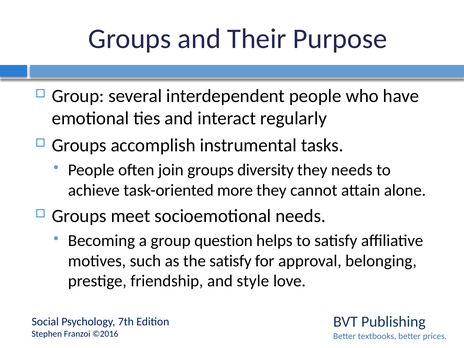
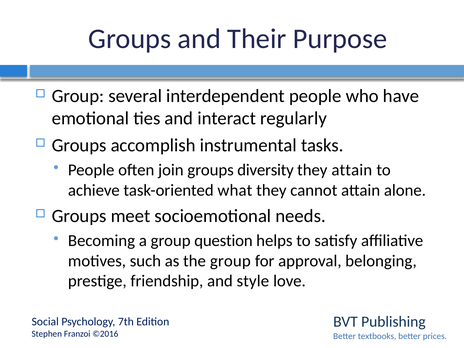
they needs: needs -> attain (352, 170)
more: more -> what (235, 190)
the satisfy: satisfy -> group (230, 261)
